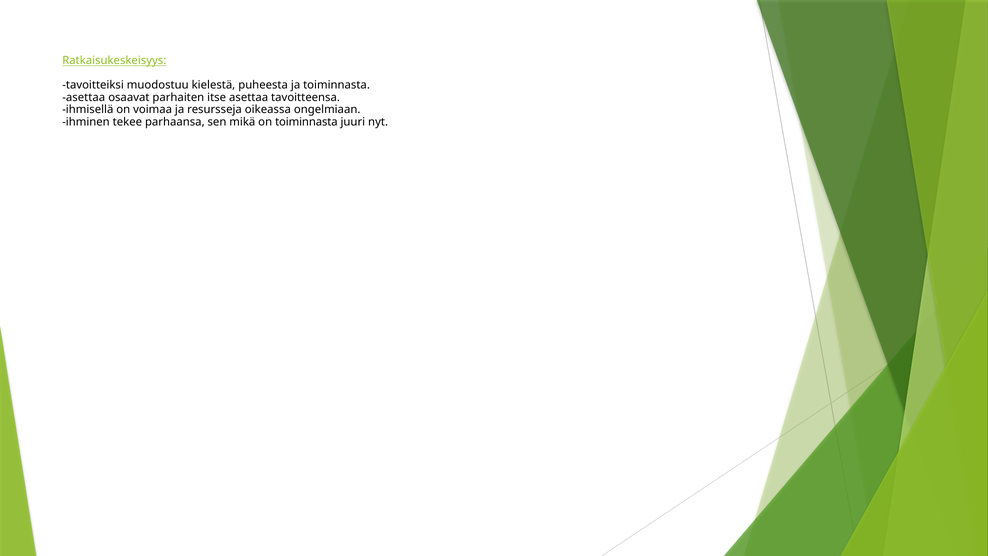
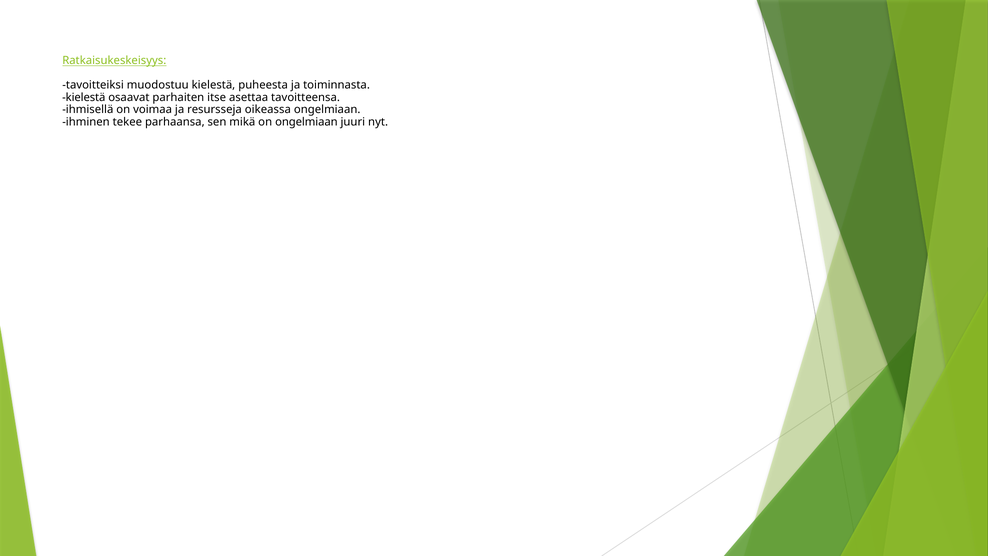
asettaa: asettaa -> kielestä (84, 97)
on toiminnasta: toiminnasta -> ongelmiaan (306, 122)
